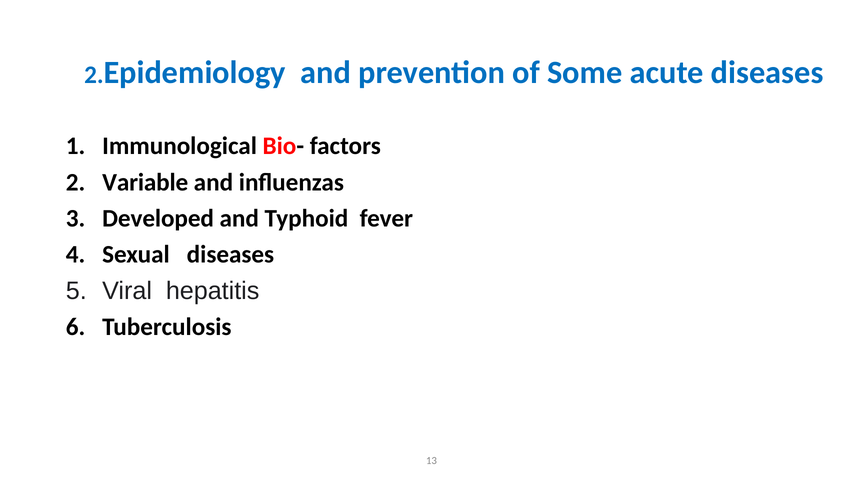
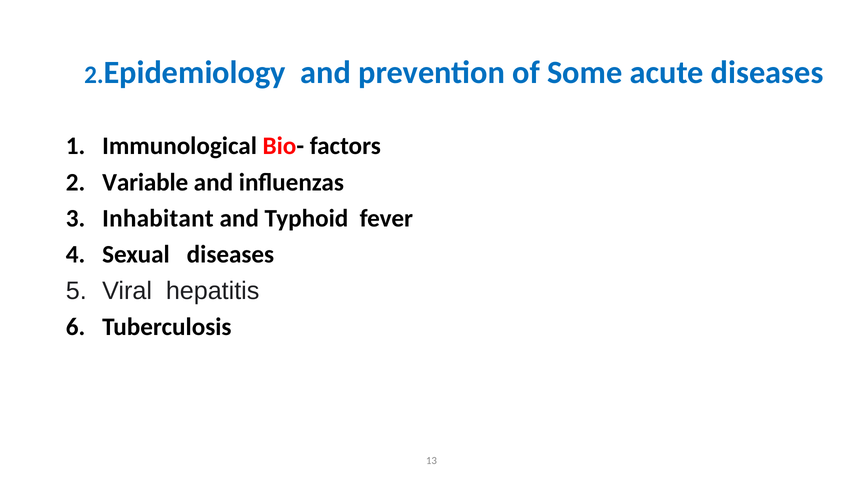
Developed: Developed -> Inhabitant (158, 218)
